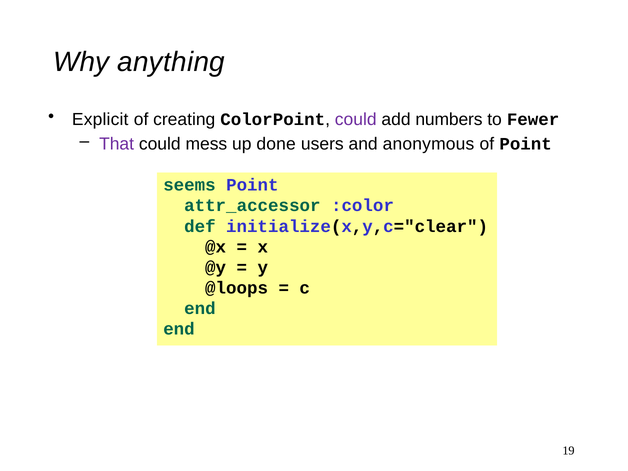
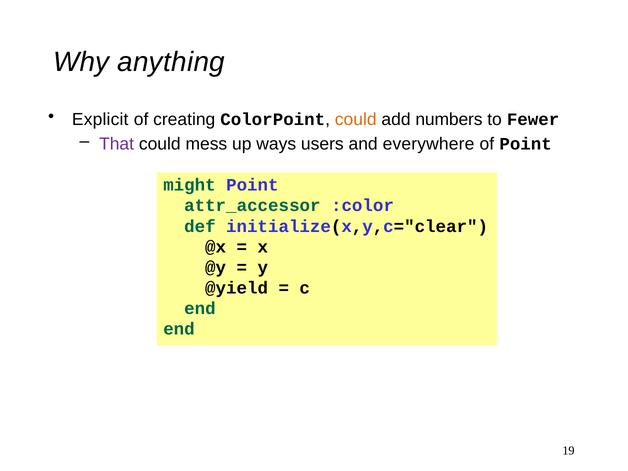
could colour: purple -> orange (356, 119)
done: done -> ways (276, 144)
anonymous: anonymous -> everywhere (429, 144)
seems: seems -> might (189, 185)
@loops: @loops -> @yield (237, 288)
